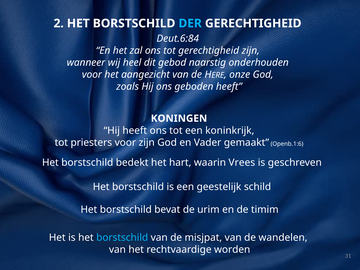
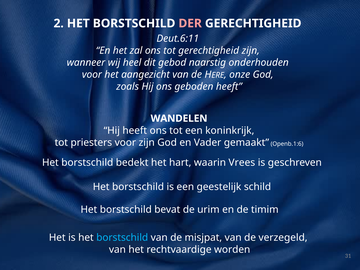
DER colour: light blue -> pink (190, 23)
Deut.6:84: Deut.6:84 -> Deut.6:11 (178, 39)
KONINGEN: KONINGEN -> WANDELEN (179, 118)
wandelen: wandelen -> verzegeld (283, 238)
